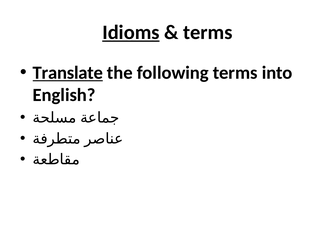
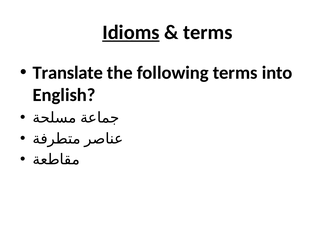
Translate underline: present -> none (68, 73)
